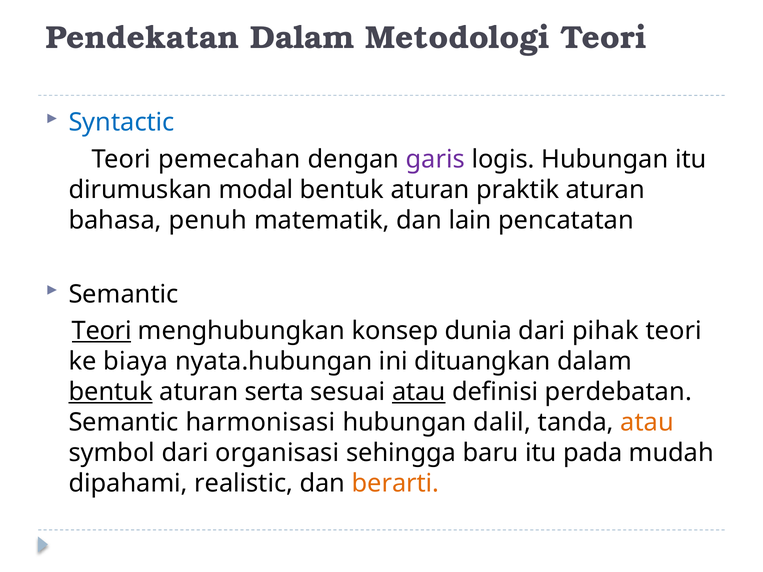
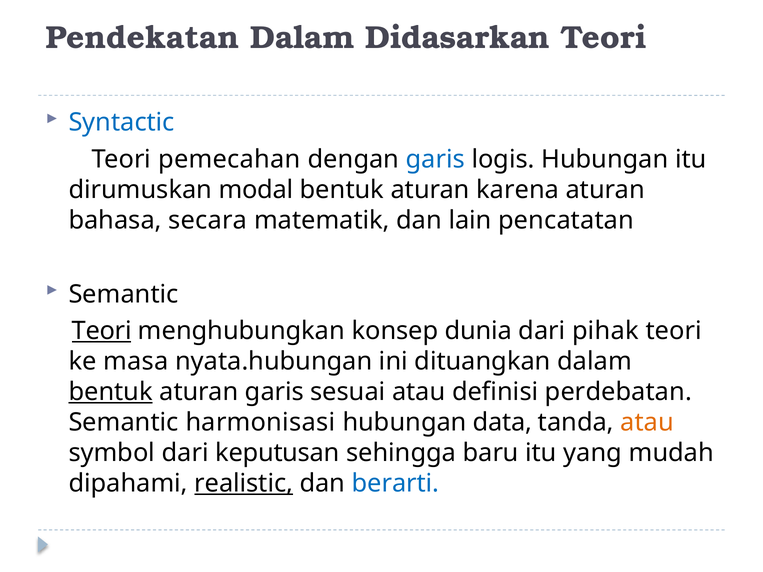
Metodologi: Metodologi -> Didasarkan (458, 38)
garis colour: purple -> blue (435, 159)
praktik: praktik -> karena (518, 190)
penuh: penuh -> secara (208, 220)
biaya: biaya -> masa (136, 362)
aturan serta: serta -> garis (274, 392)
atau underline: present -> none (419, 392)
dalil: dalil -> data (502, 423)
organisasi: organisasi -> keputusan (277, 453)
pada: pada -> yang (593, 453)
realistic underline: none -> present (244, 484)
berarti colour: orange -> blue (396, 484)
